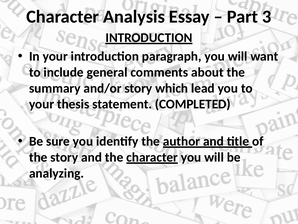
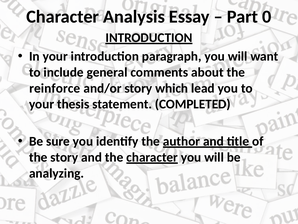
3: 3 -> 0 (267, 17)
summary: summary -> reinforce (55, 88)
